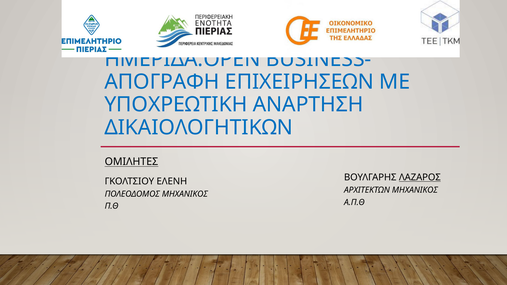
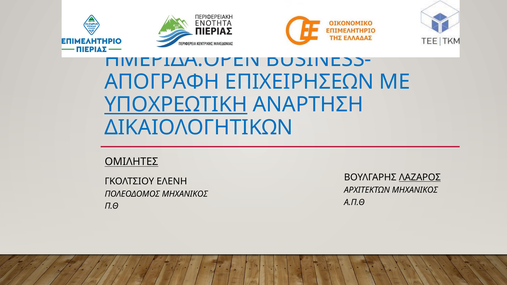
ΥΠΟΧΡΕΩΤΙΚΗ underline: none -> present (176, 105)
